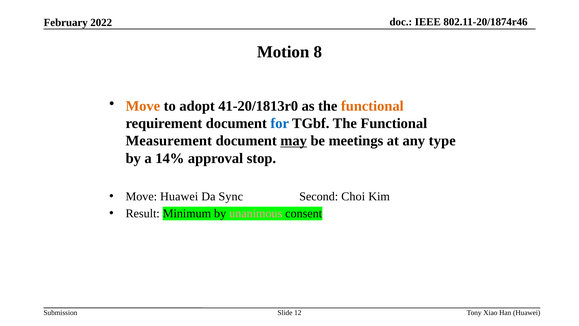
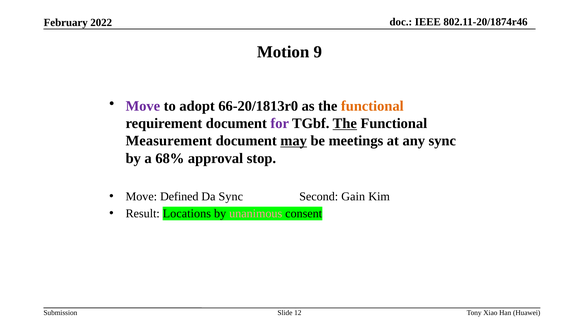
8: 8 -> 9 (318, 52)
Move colour: orange -> purple (143, 106)
41-20/1813r0: 41-20/1813r0 -> 66-20/1813r0 (258, 106)
for colour: blue -> purple (280, 123)
The underline: none -> present (345, 123)
any type: type -> sync (442, 141)
14%: 14% -> 68% (170, 158)
Move Huawei: Huawei -> Defined (179, 196)
Choi: Choi -> Gain (353, 196)
Minimum: Minimum -> Locations (187, 213)
